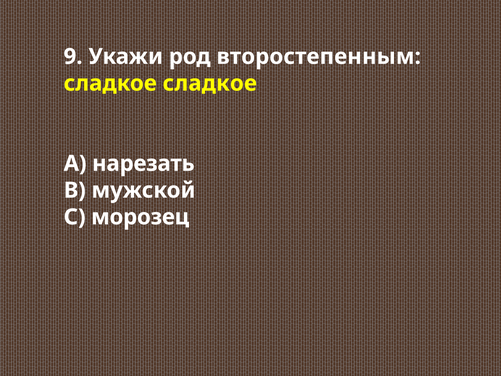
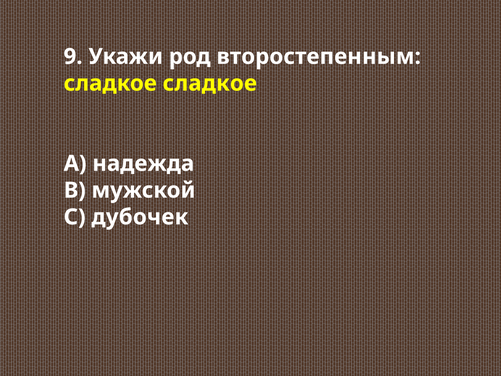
нарезать: нарезать -> надежда (143, 163)
морозец: морозец -> дубочек (140, 217)
